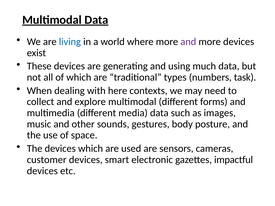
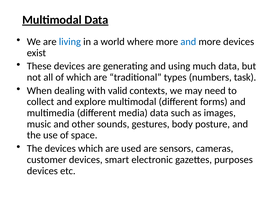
and colour: purple -> blue (188, 42)
here: here -> valid (118, 91)
impactful: impactful -> purposes (234, 160)
